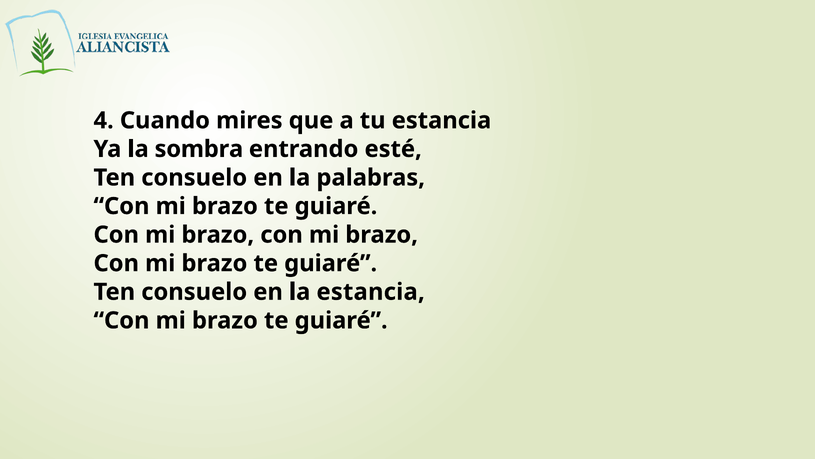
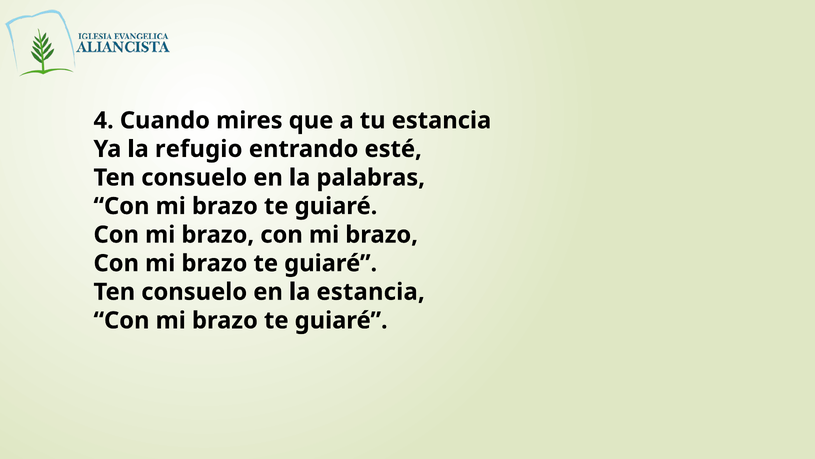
sombra: sombra -> refugio (199, 149)
